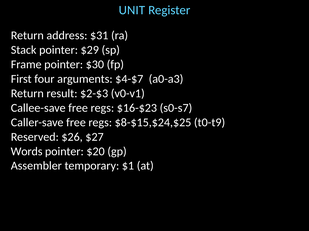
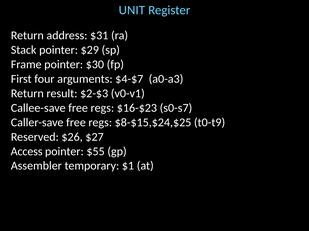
Words: Words -> Access (27, 152)
$20: $20 -> $55 (96, 152)
